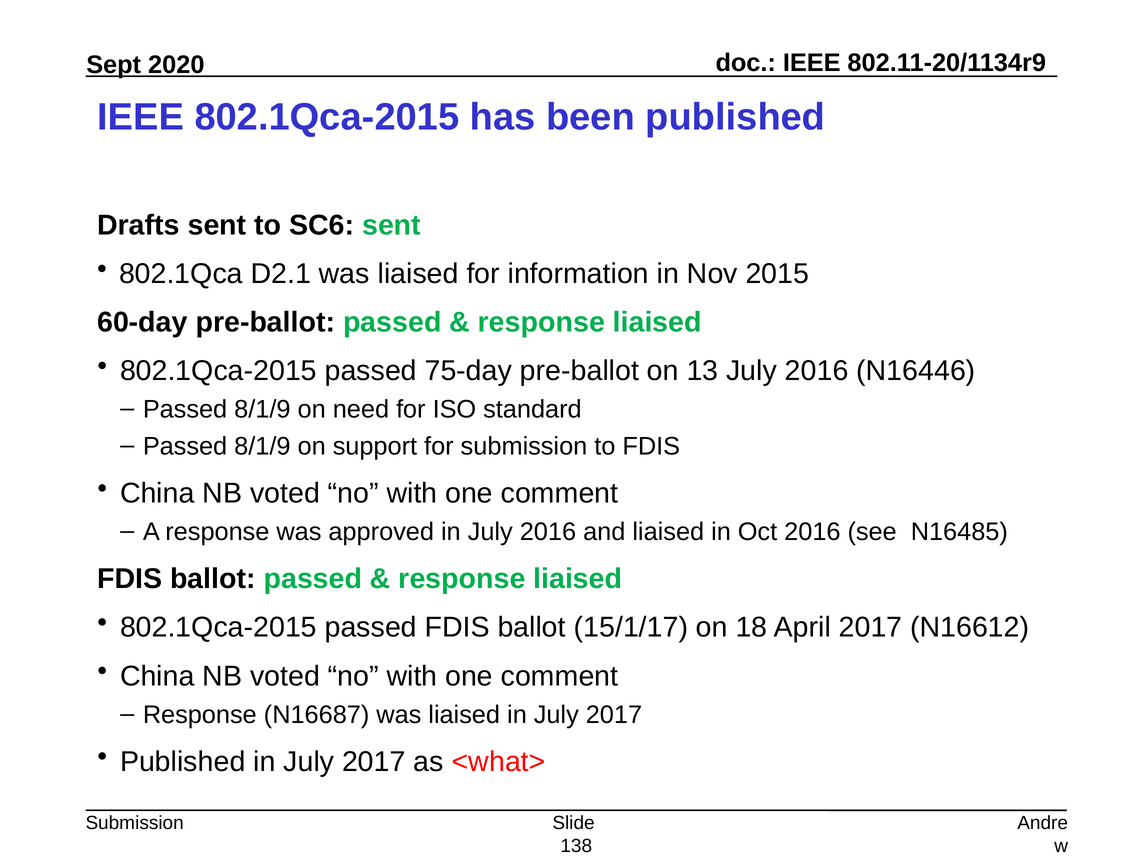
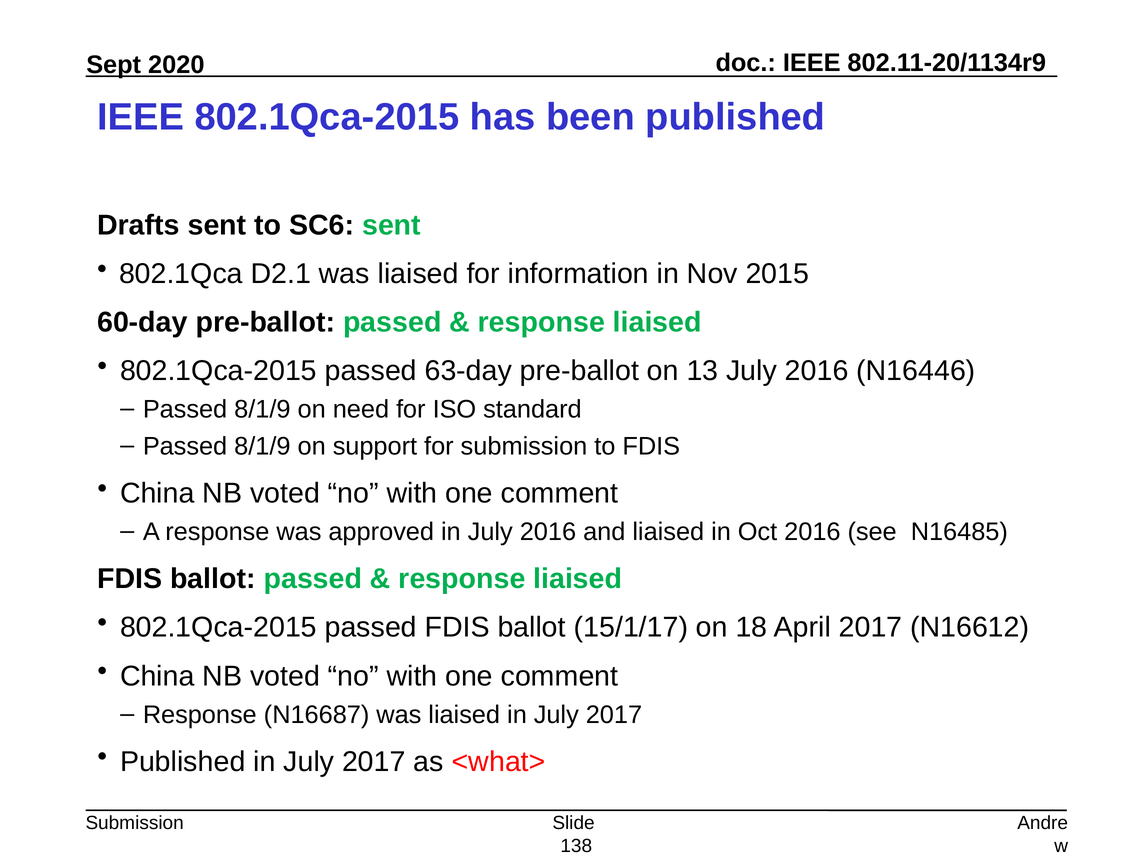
75-day: 75-day -> 63-day (468, 371)
